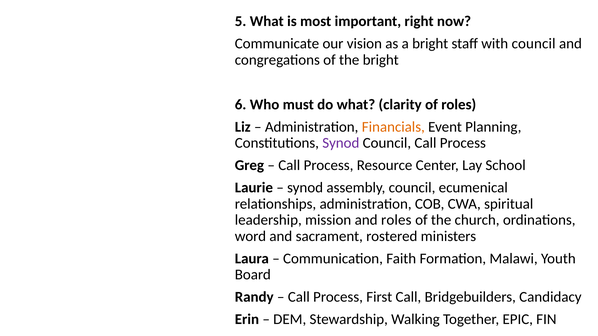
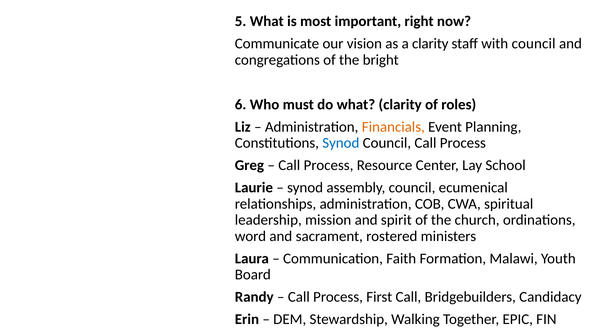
a bright: bright -> clarity (430, 44)
Synod colour: purple -> blue (341, 143)
and roles: roles -> spirit (396, 220)
